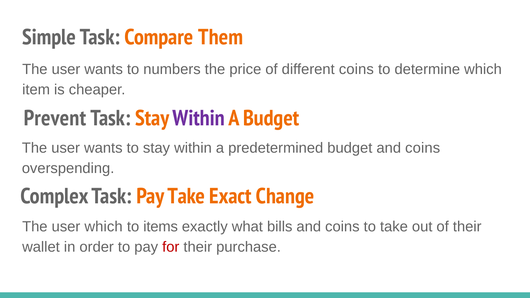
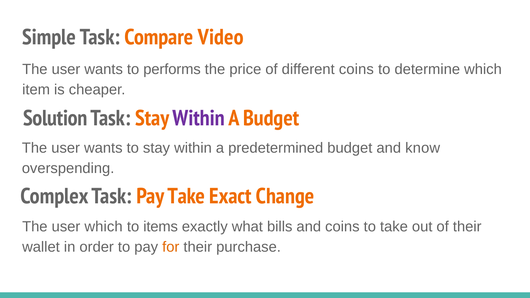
Them: Them -> Video (221, 37)
numbers: numbers -> performs (172, 69)
Prevent: Prevent -> Solution (55, 118)
budget and coins: coins -> know (423, 148)
for colour: red -> orange (171, 247)
